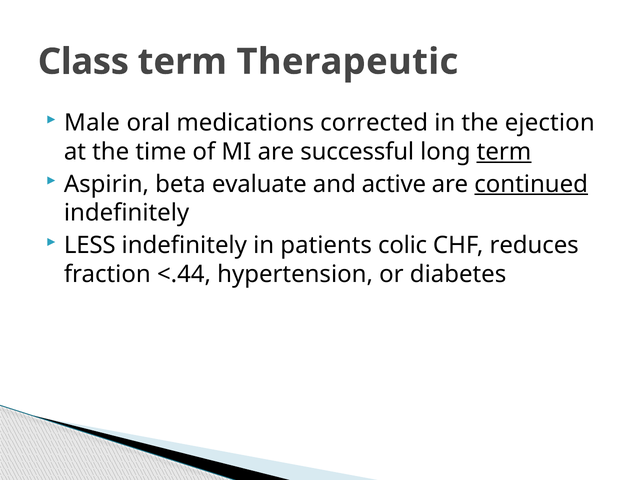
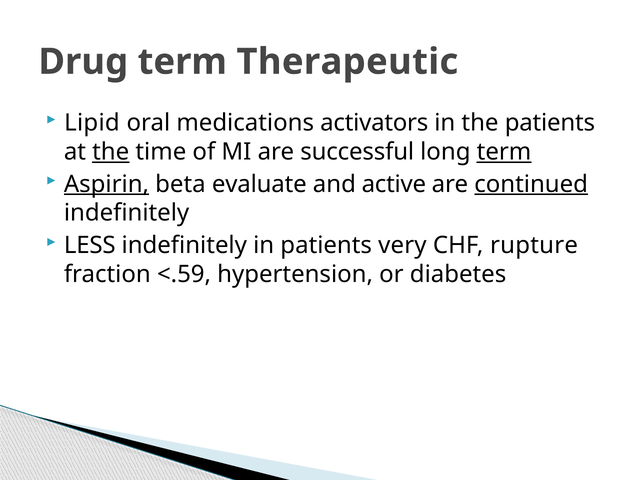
Class: Class -> Drug (83, 62)
Male: Male -> Lipid (92, 123)
corrected: corrected -> activators (374, 123)
the ejection: ejection -> patients (550, 123)
the underline: none -> present (111, 152)
Aspirin underline: none -> present (106, 184)
colic: colic -> very (402, 245)
reduces: reduces -> rupture (534, 245)
<.44: <.44 -> <.59 (184, 274)
